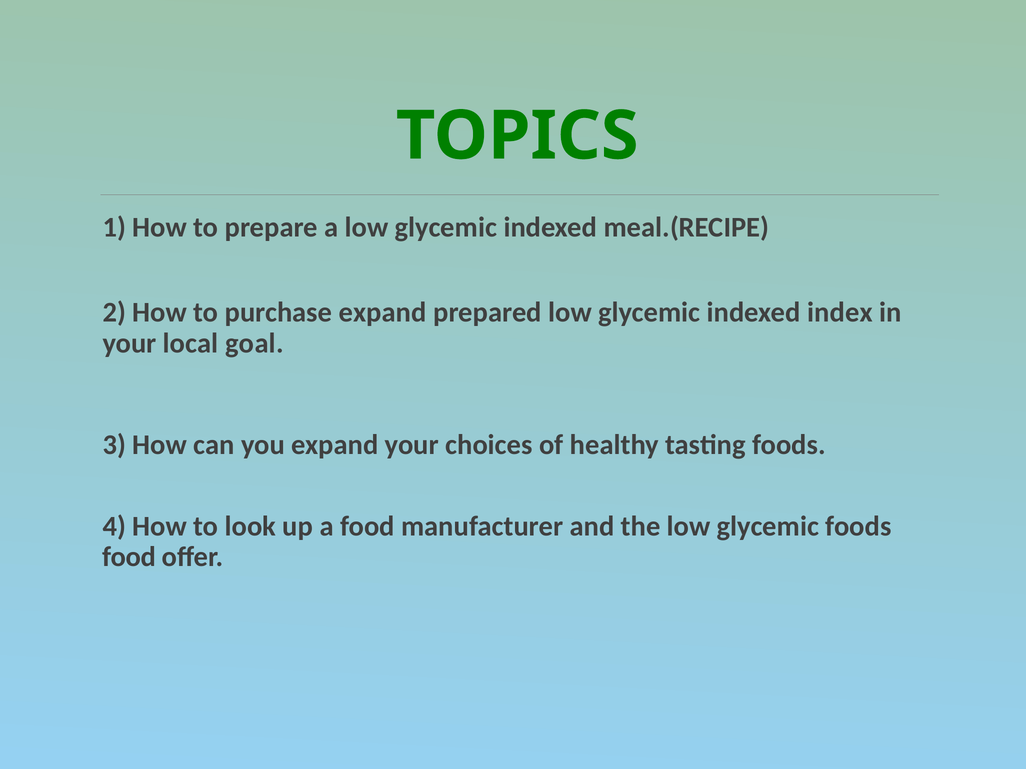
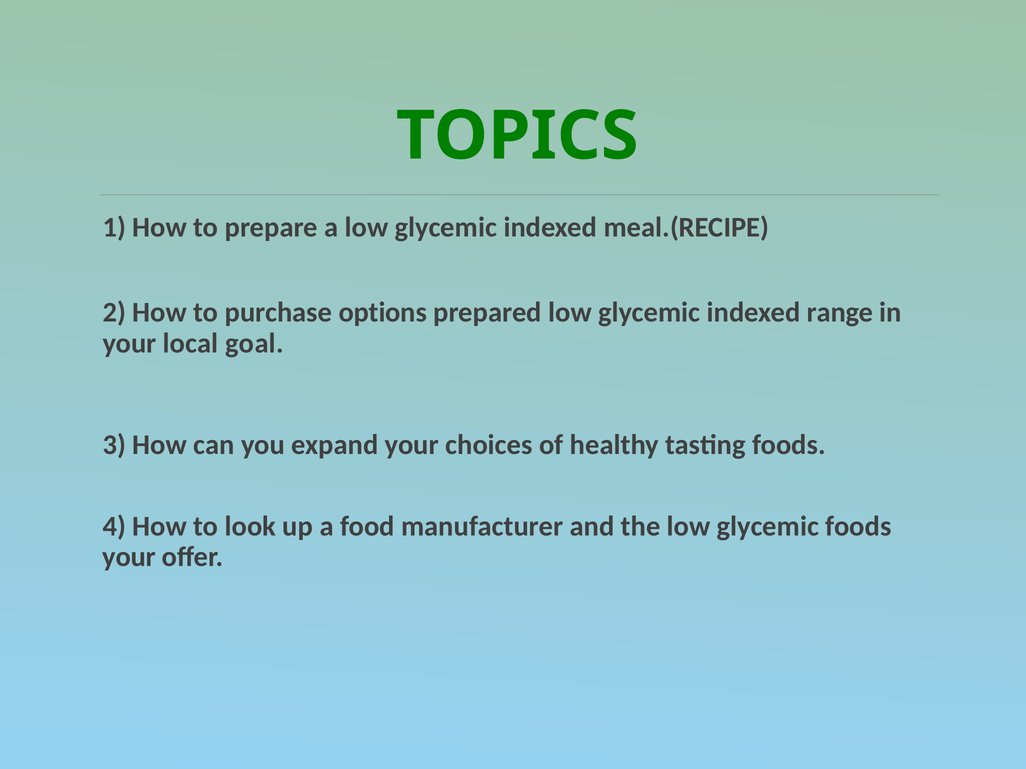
purchase expand: expand -> options (383, 313)
index: index -> range (840, 313)
food: food -> your (129, 557)
